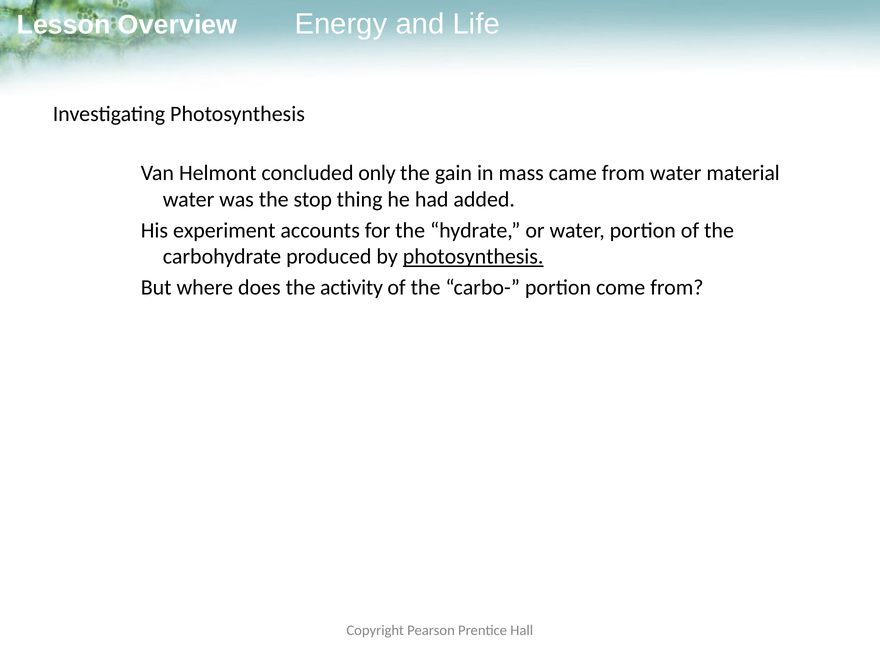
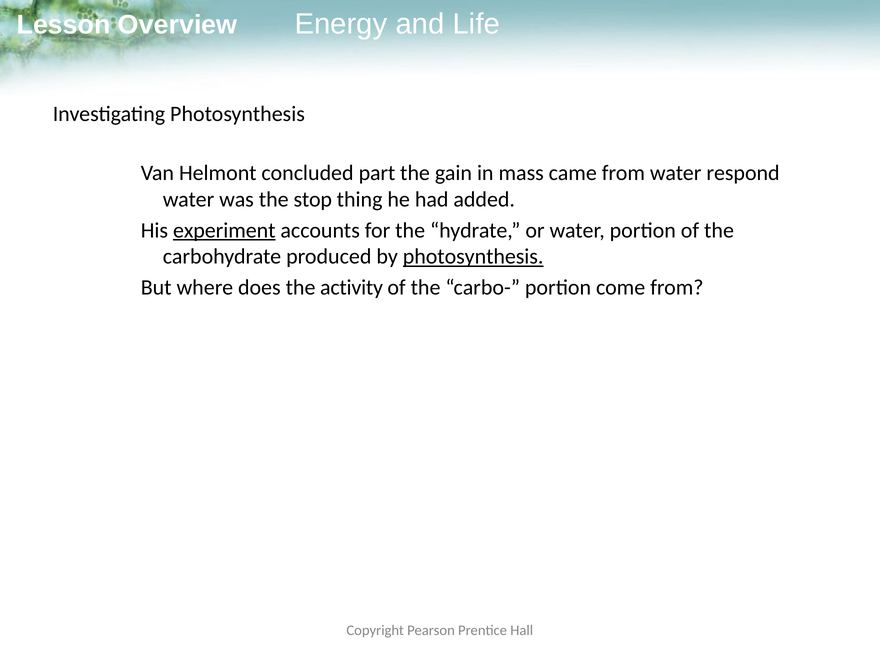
only: only -> part (377, 173)
material: material -> respond (743, 173)
experiment underline: none -> present (224, 230)
